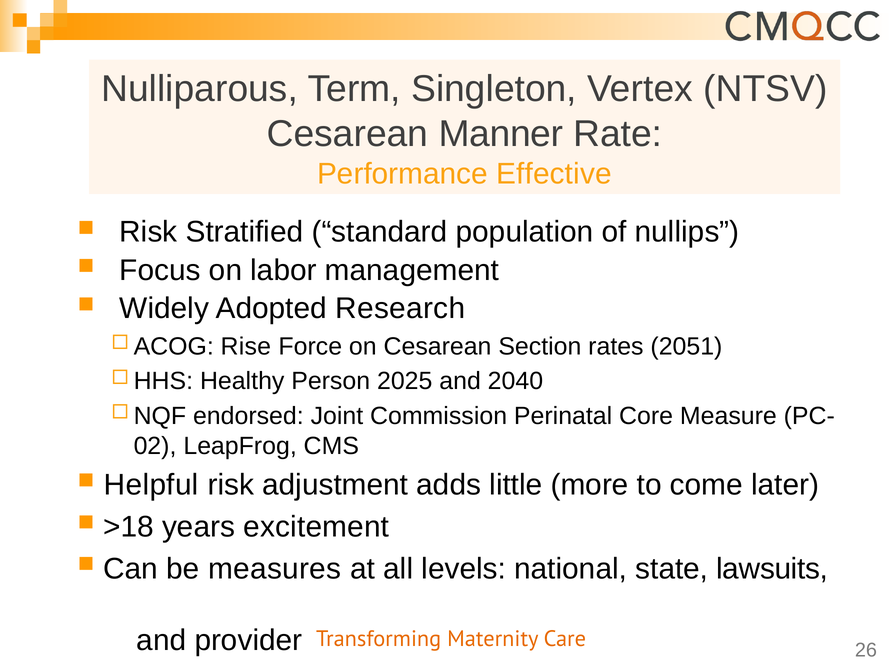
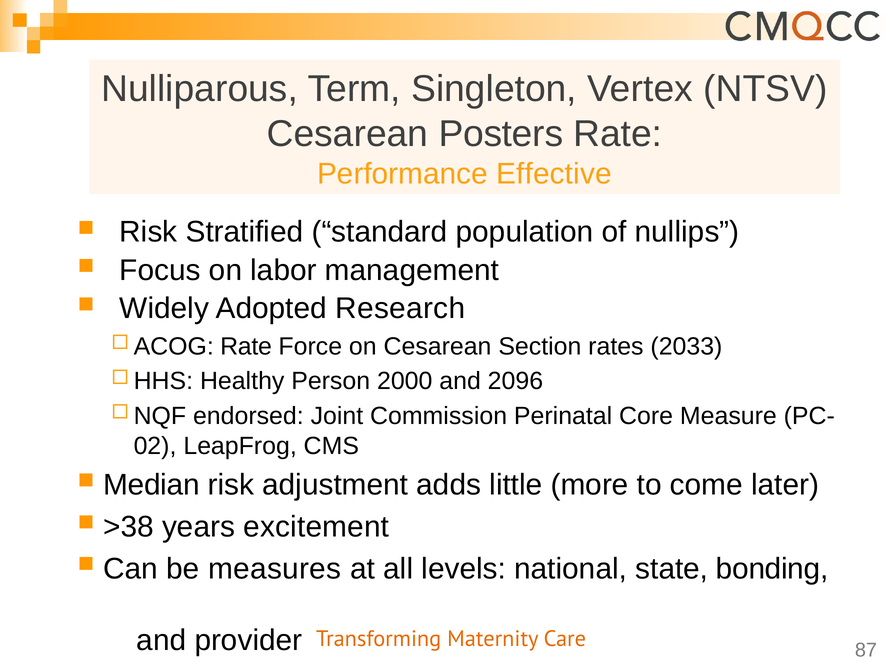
Manner: Manner -> Posters (501, 134)
Rise: Rise -> Rate (246, 346)
2051: 2051 -> 2033 (686, 346)
2025: 2025 -> 2000 (405, 381)
2040: 2040 -> 2096 (515, 381)
Helpful: Helpful -> Median (152, 485)
>18: >18 -> >38 (129, 526)
lawsuits: lawsuits -> bonding (772, 568)
26: 26 -> 87 (866, 649)
